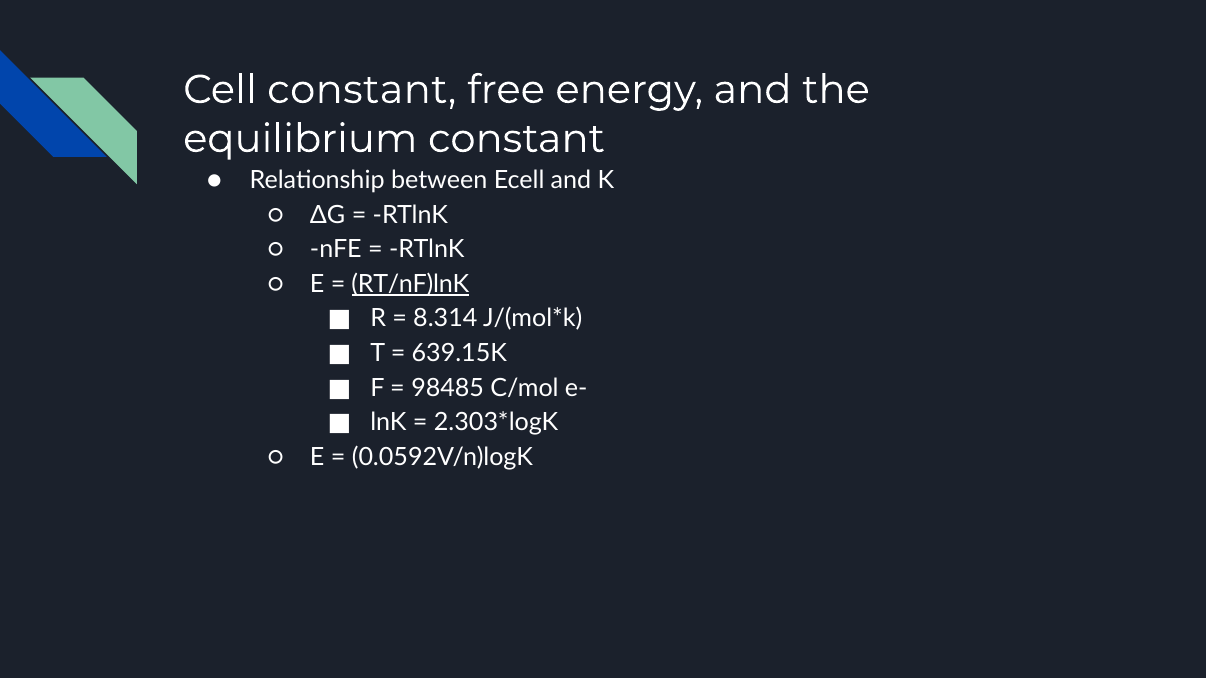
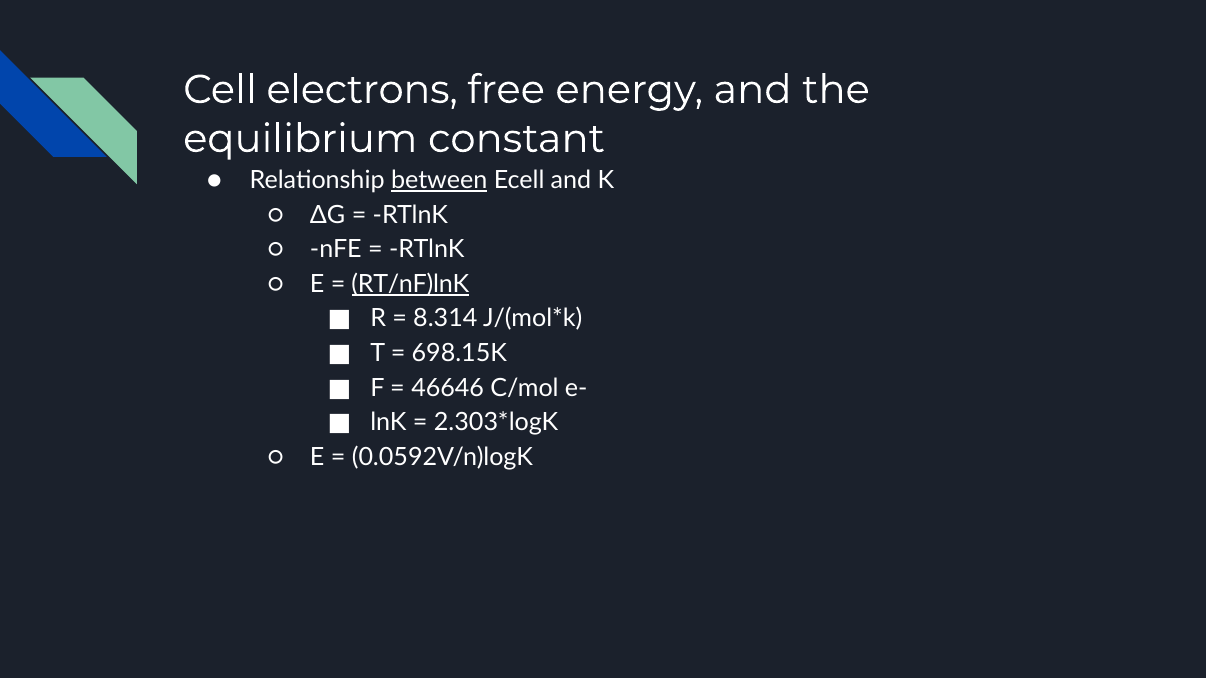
Cell constant: constant -> electrons (362, 90)
between underline: none -> present (439, 180)
639.15K: 639.15K -> 698.15K (459, 354)
98485: 98485 -> 46646 (448, 388)
